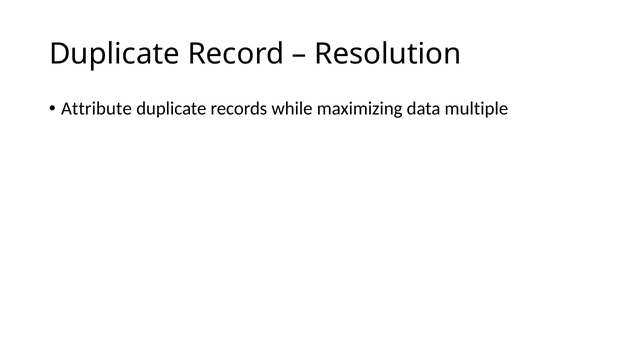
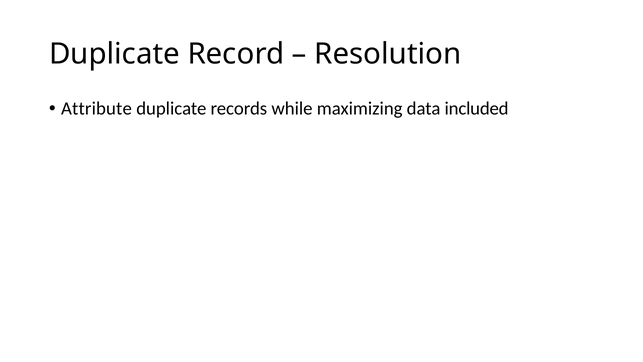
multiple: multiple -> included (477, 109)
